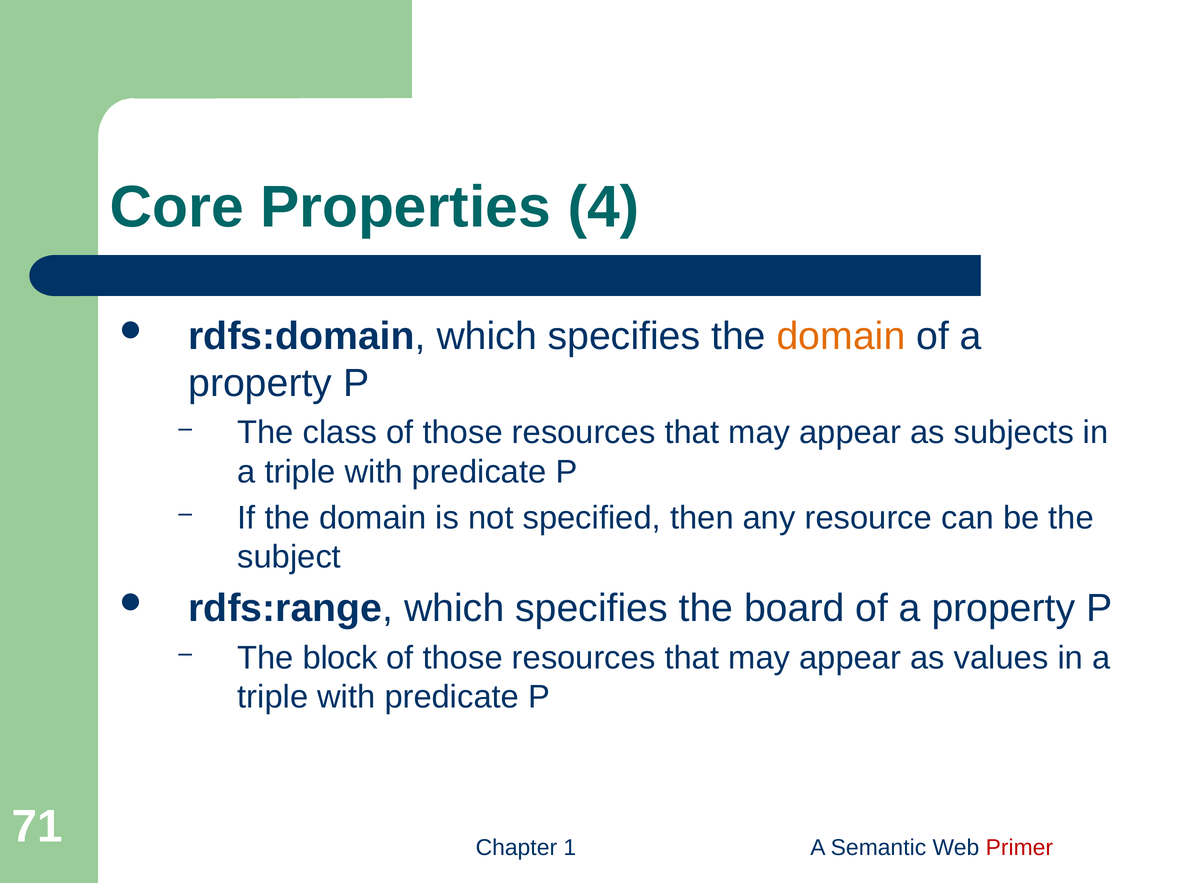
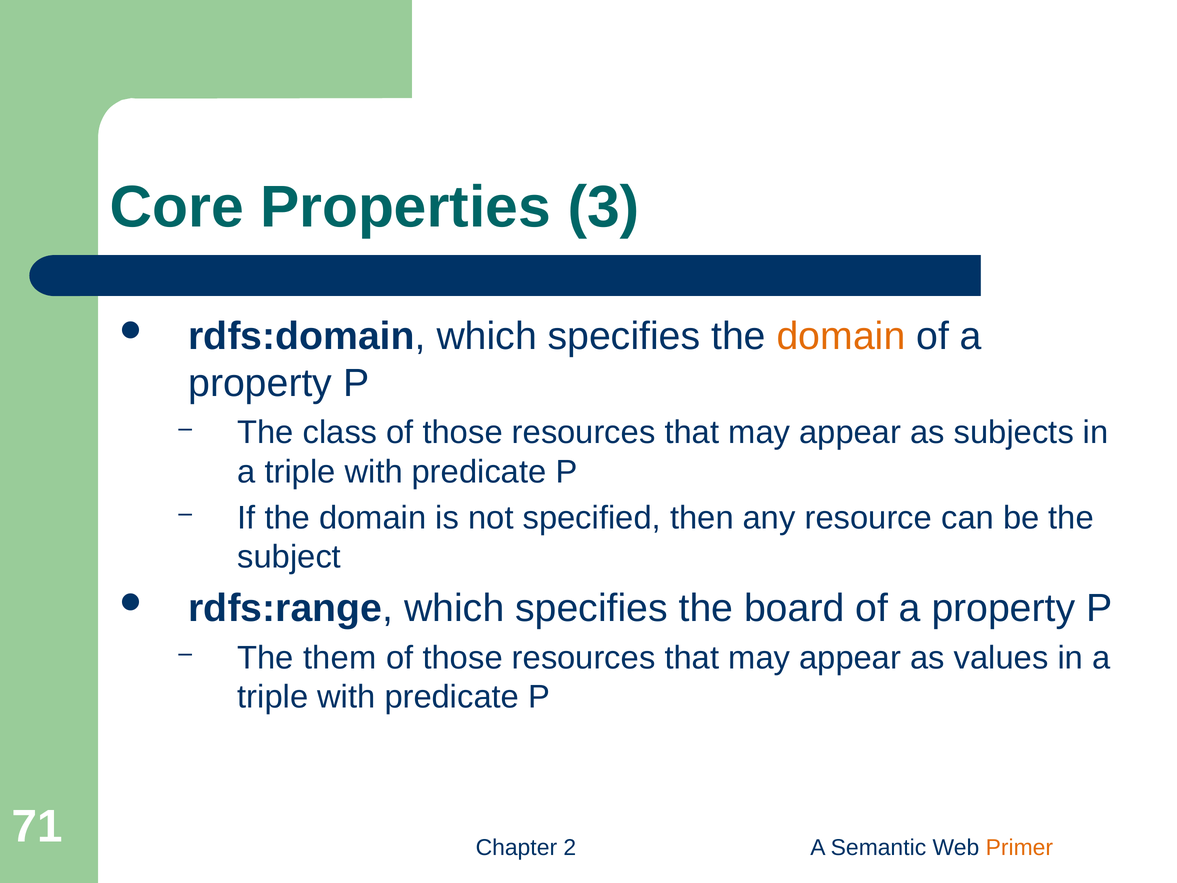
4: 4 -> 3 (603, 207)
block: block -> them (340, 658)
1: 1 -> 2 (570, 847)
Primer colour: red -> orange (1019, 847)
